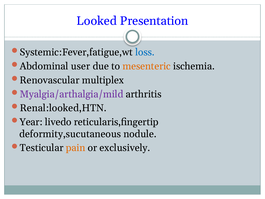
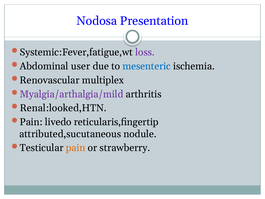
Looked: Looked -> Nodosa (97, 21)
loss colour: blue -> purple (145, 52)
mesenteric colour: orange -> blue (147, 66)
Year: Year -> Pain (31, 122)
deformity,sucutaneous: deformity,sucutaneous -> attributed,sucutaneous (70, 134)
exclusively: exclusively -> strawberry (125, 148)
